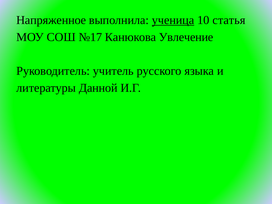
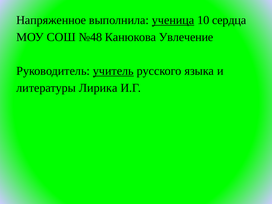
статья: статья -> сердца (229, 20)
№17: №17 -> №48 (90, 37)
учитель underline: none -> present (113, 71)
Данной: Данной -> Лирика (98, 88)
